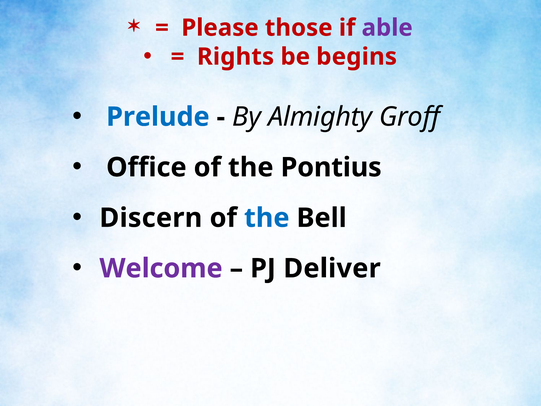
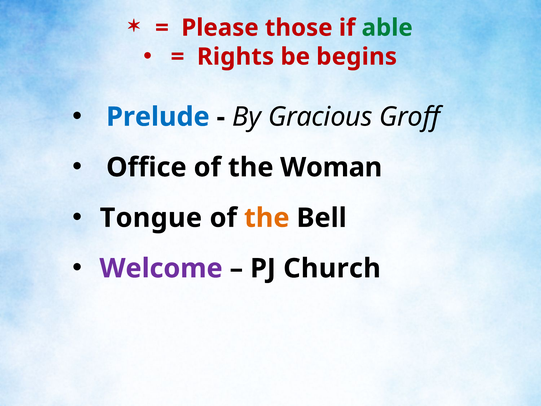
able colour: purple -> green (387, 28)
Almighty: Almighty -> Gracious (320, 117)
Pontius: Pontius -> Woman (331, 167)
Discern: Discern -> Tongue (151, 218)
the colour: blue -> orange (267, 218)
Deliver: Deliver -> Church (332, 268)
